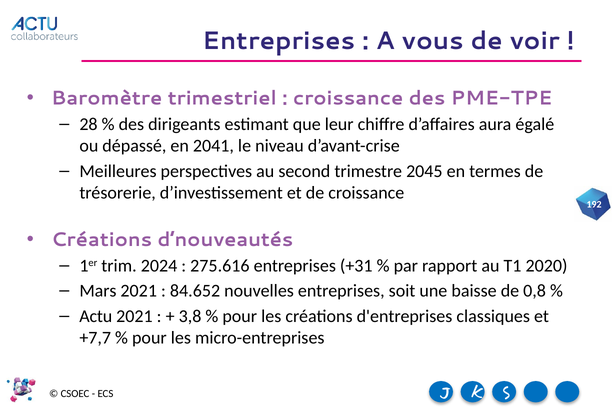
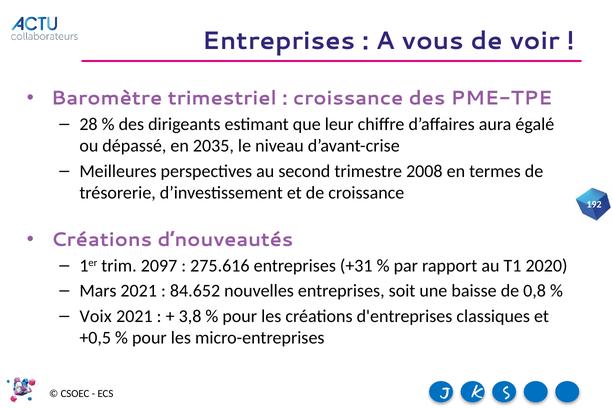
2041: 2041 -> 2035 (213, 146)
2045: 2045 -> 2008 (424, 171)
2024: 2024 -> 2097 (159, 266)
Actu: Actu -> Voix (96, 316)
+7,7: +7,7 -> +0,5 (95, 338)
